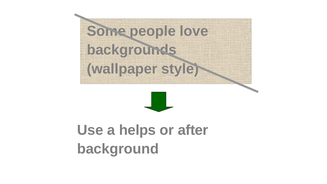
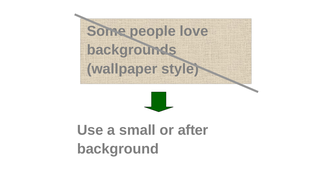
helps: helps -> small (137, 130)
